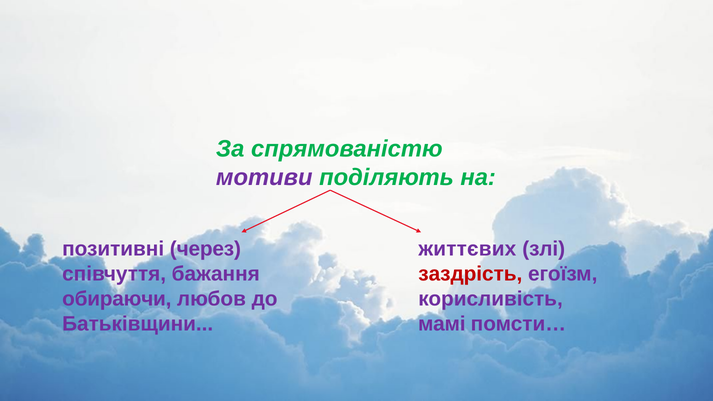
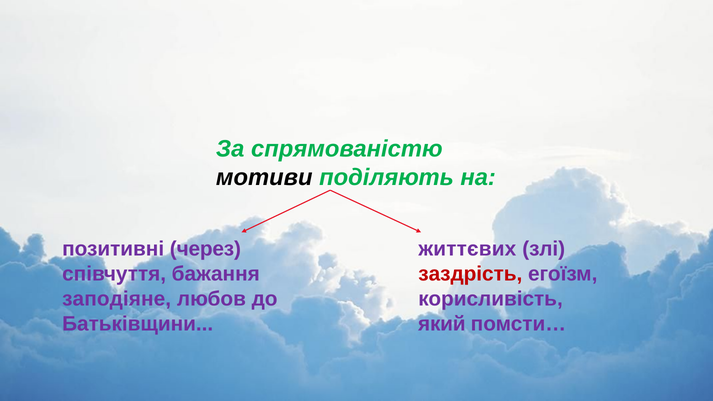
мотиви colour: purple -> black (264, 177)
обираючи: обираючи -> заподіяне (117, 299)
мамі: мамі -> який (442, 324)
